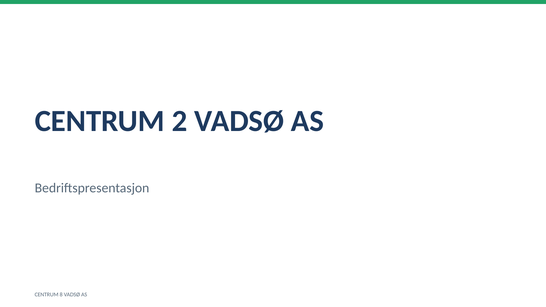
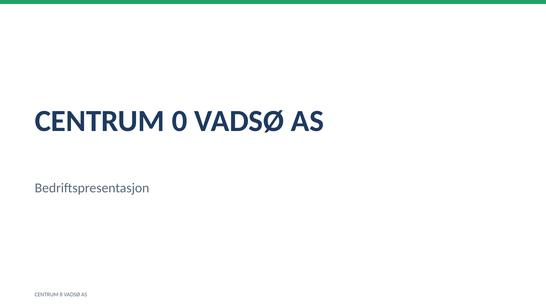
2: 2 -> 0 (179, 121)
